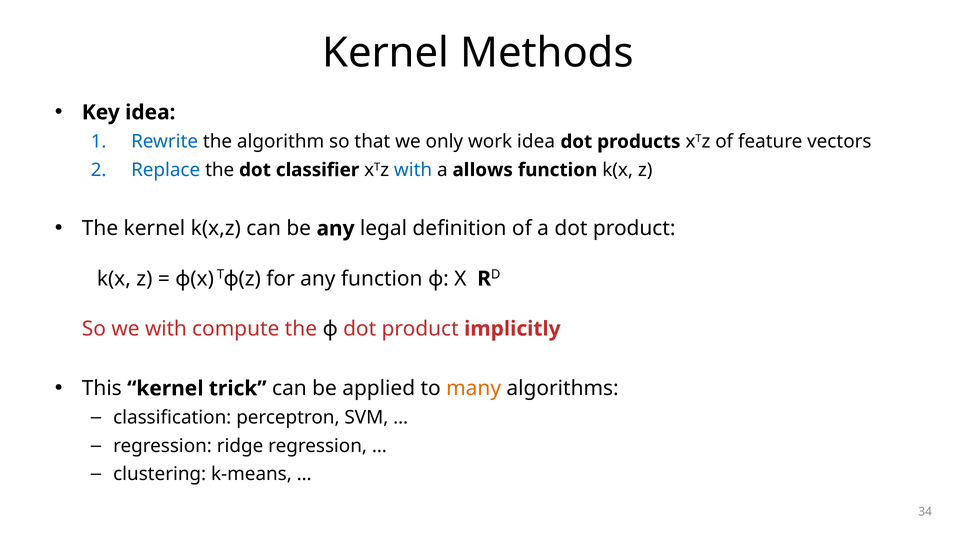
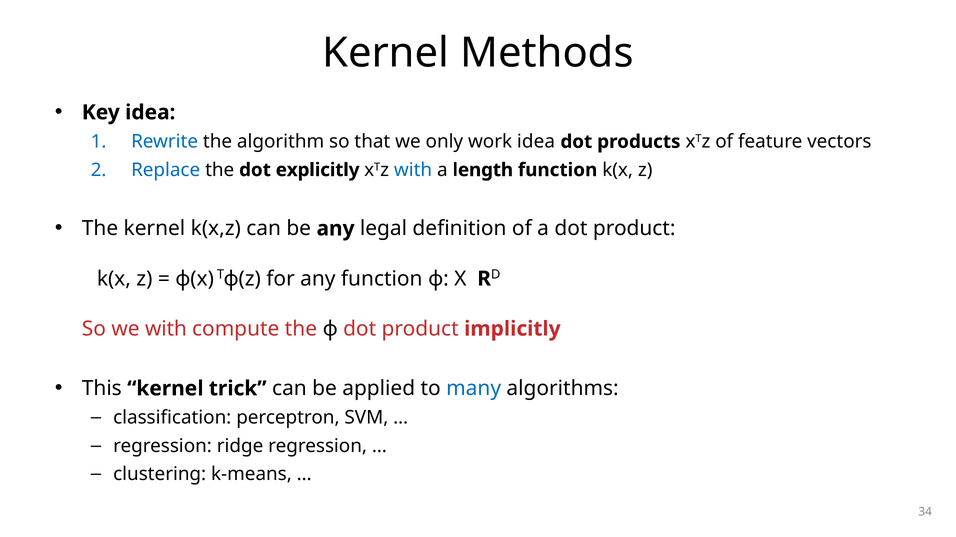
classifier: classifier -> explicitly (318, 170)
allows: allows -> length (483, 170)
many colour: orange -> blue (474, 389)
